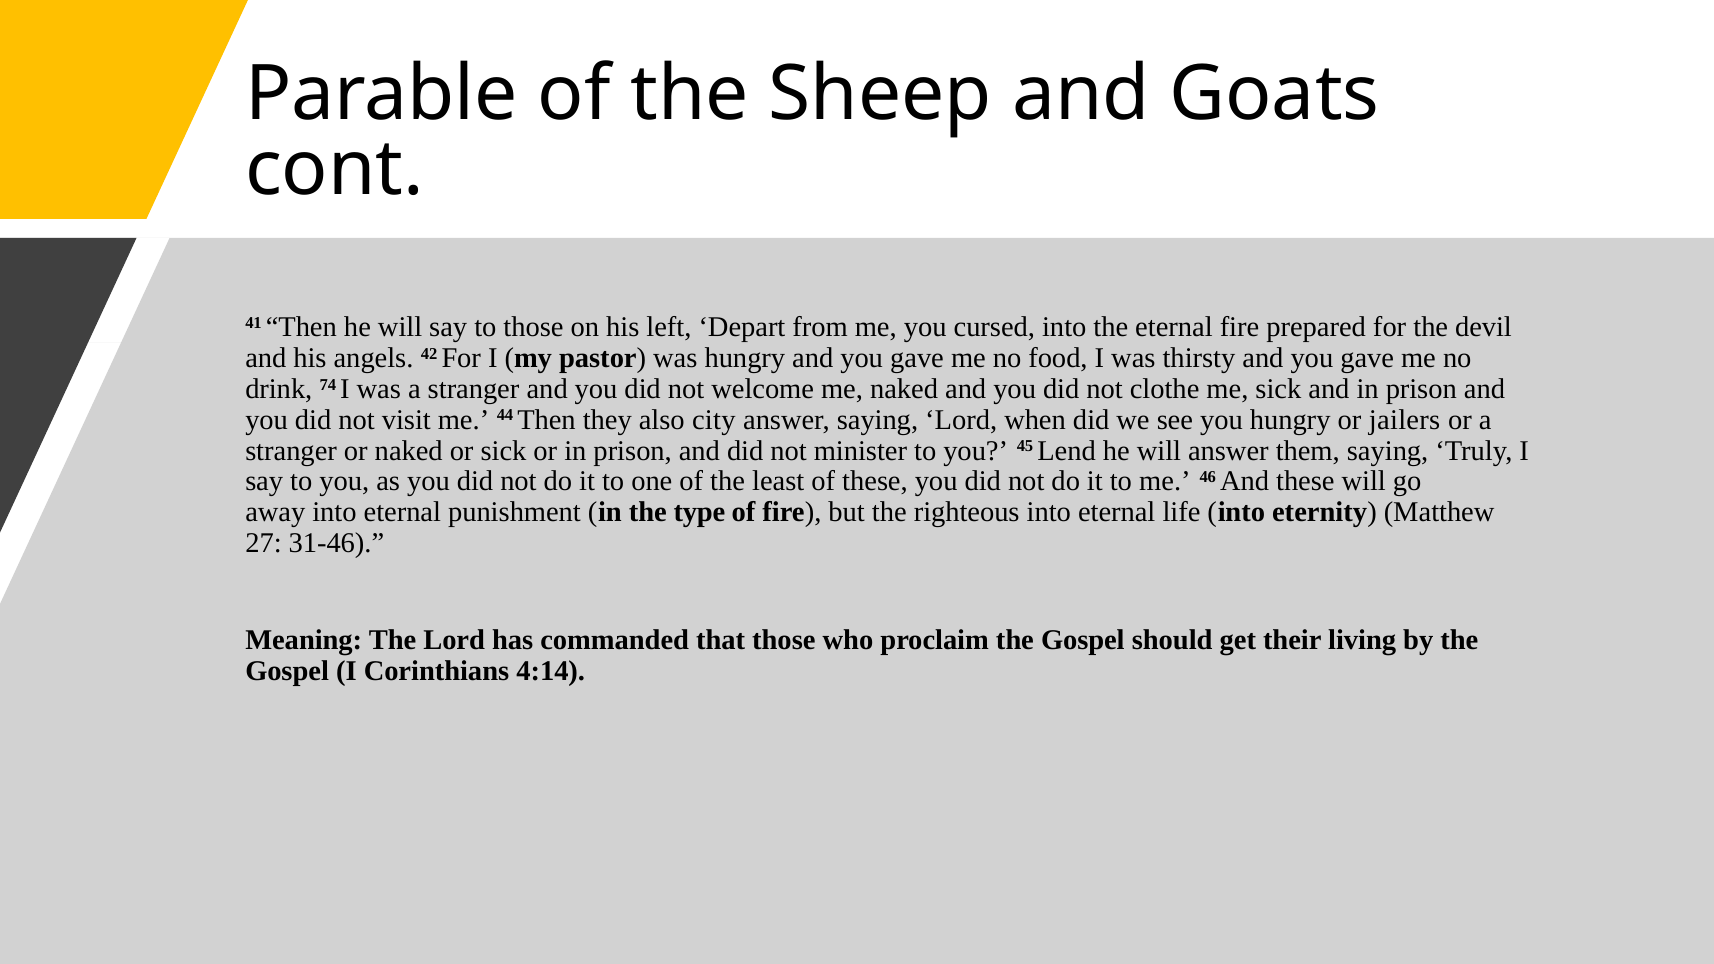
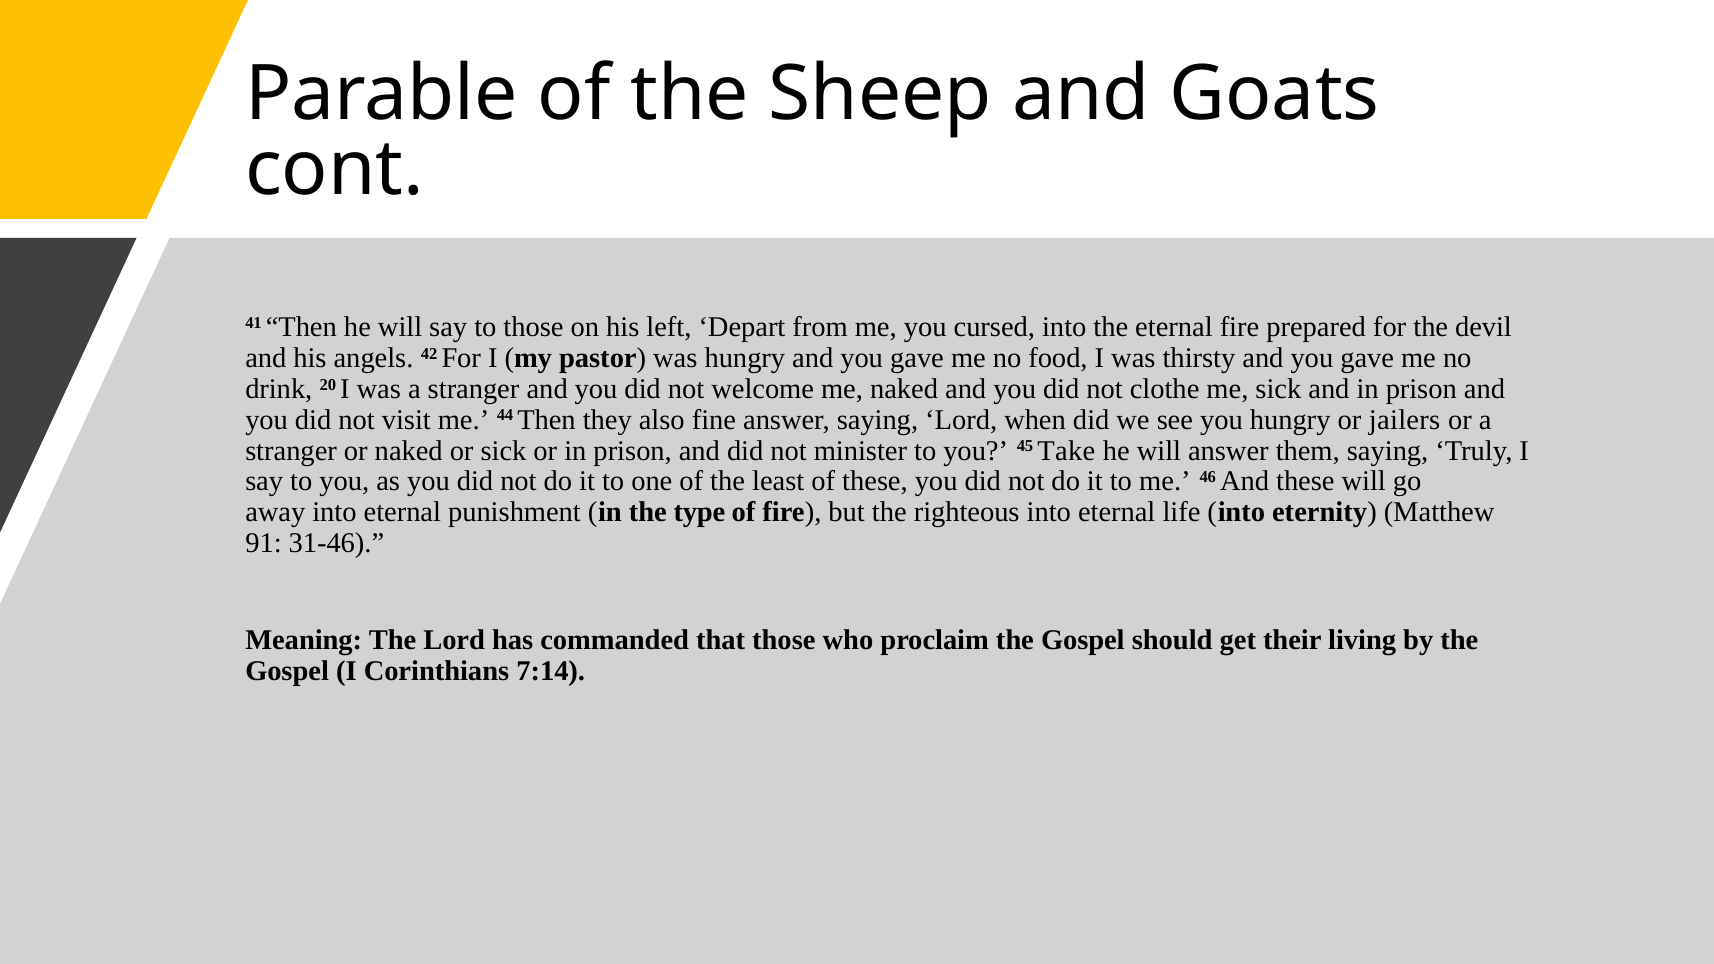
74: 74 -> 20 (328, 385)
city: city -> fine (714, 420)
Lend: Lend -> Take (1066, 451)
27: 27 -> 91 (263, 543)
4:14: 4:14 -> 7:14 (551, 671)
